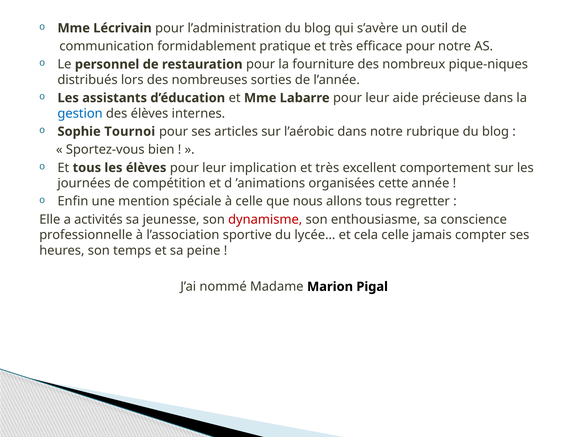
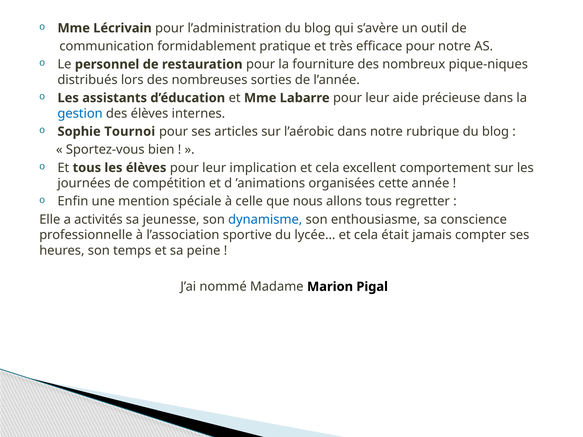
implication et très: très -> cela (327, 168)
dynamisme colour: red -> blue (265, 220)
cela celle: celle -> était (395, 235)
